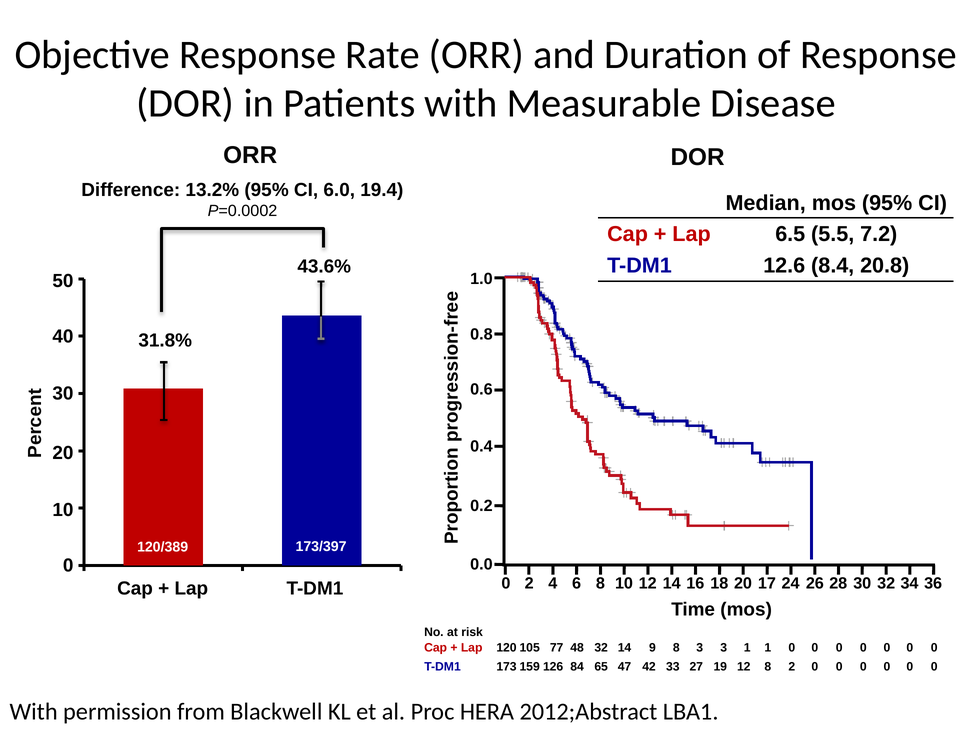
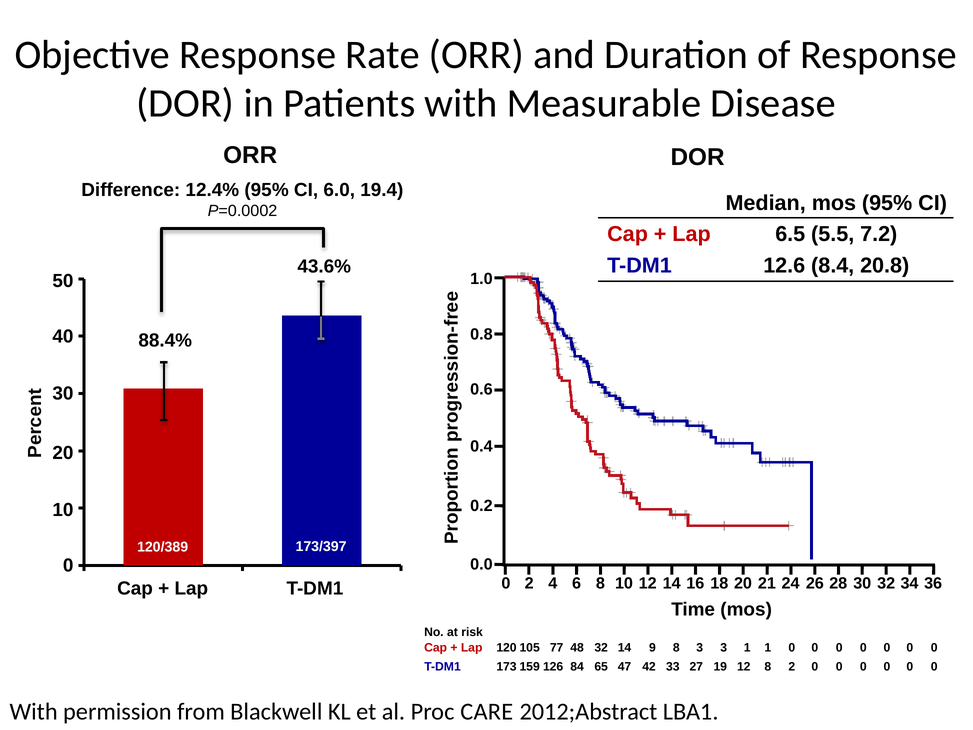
13.2%: 13.2% -> 12.4% (212, 190)
31.8%: 31.8% -> 88.4% (165, 340)
17: 17 -> 21 (767, 583)
HERA: HERA -> CARE (487, 711)
